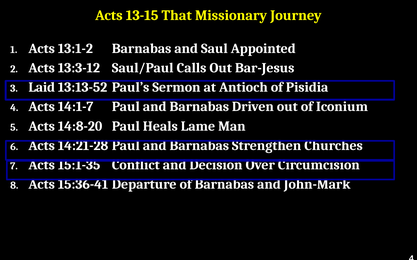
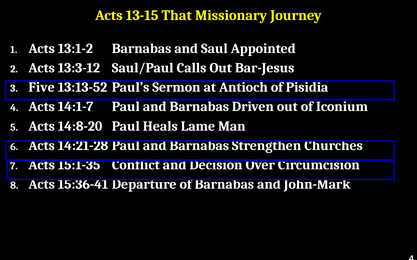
Laid: Laid -> Five (42, 87)
